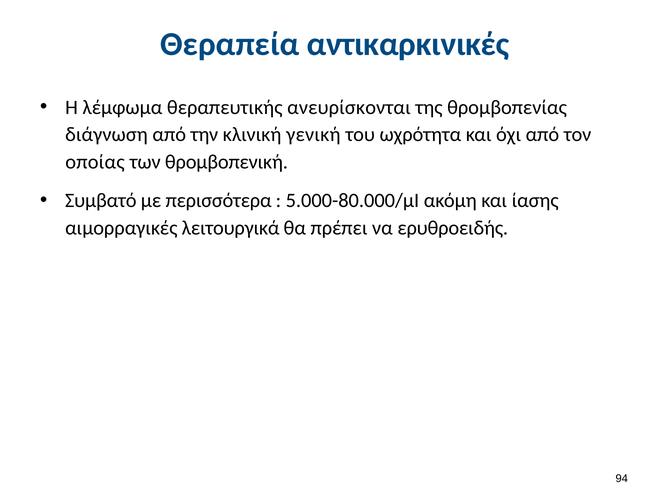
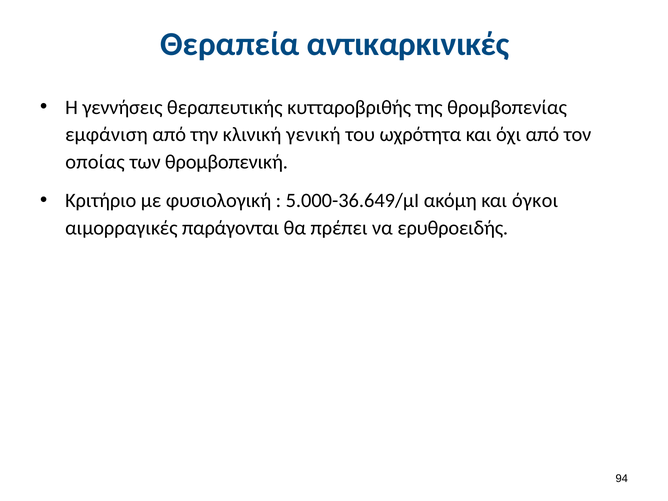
λέμφωμα: λέμφωμα -> γεννήσεις (122, 107)
ανευρίσκονται: ανευρίσκονται -> κυτταροβριθής (349, 107)
διάγνωση: διάγνωση -> εμφάνιση (106, 135)
Συμβατό: Συμβατό -> Κριτήριο (101, 201)
περισσότερα: περισσότερα -> φυσιολογική (219, 201)
5.000-80.000/μΙ: 5.000-80.000/μΙ -> 5.000-36.649/μΙ (352, 201)
ίασης: ίασης -> όγκοι (535, 201)
λειτουργικά: λειτουργικά -> παράγονται (231, 228)
